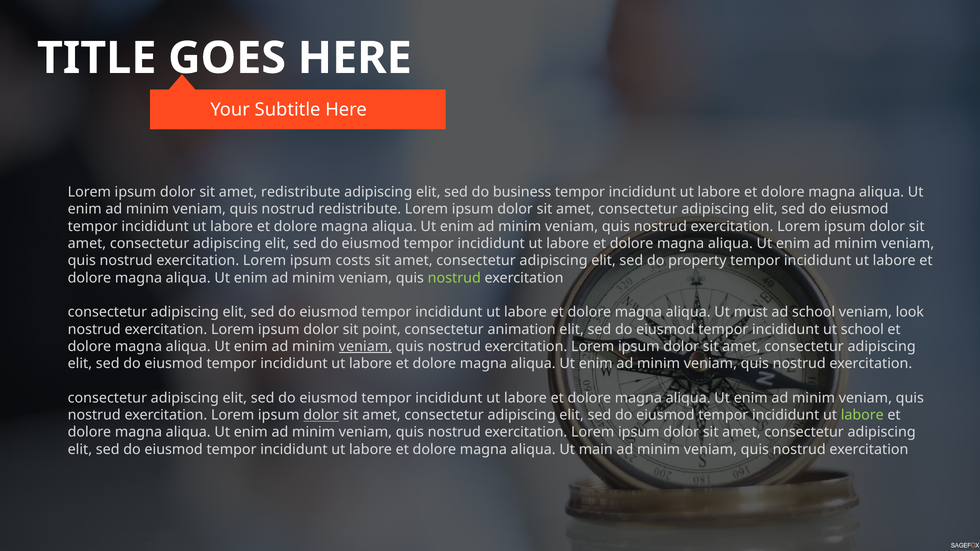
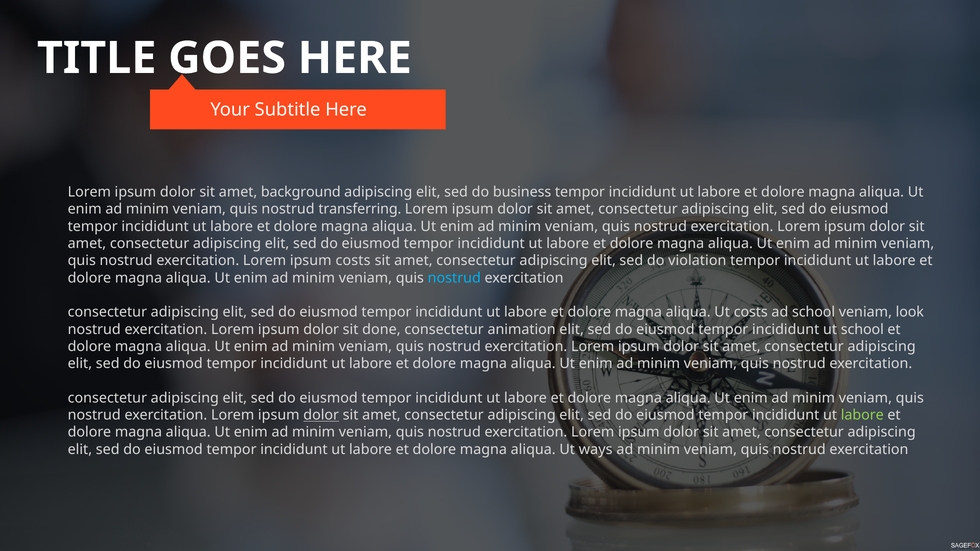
amet redistribute: redistribute -> background (301, 192)
nostrud redistribute: redistribute -> transferring (360, 209)
property: property -> violation (697, 261)
nostrud colour: light green -> light blue (454, 278)
Ut must: must -> costs (751, 312)
point: point -> done (381, 329)
veniam underline: present -> none (365, 347)
main: main -> ways (596, 450)
